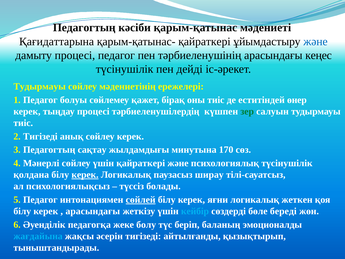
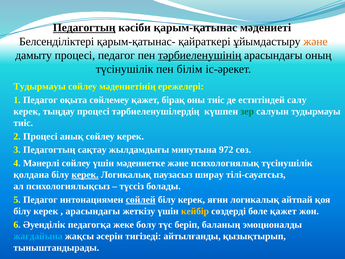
Педагогтың underline: none -> present (84, 28)
Қағидаттарына: Қағидаттарына -> Белсенділіктері (57, 41)
және colour: blue -> orange (316, 41)
тәрбиеленушінің underline: none -> present (200, 55)
кеңес: кеңес -> оның (318, 55)
дейді: дейді -> білім (190, 69)
болуы: болуы -> оқыта (74, 100)
өнер: өнер -> салу (297, 100)
2 Тигізеді: Тигізеді -> Процесі (40, 136)
170: 170 -> 972 (226, 150)
үшін қайраткері: қайраткері -> мәдениетке (141, 163)
жеткен: жеткен -> айтпай (297, 200)
кейбір colour: light blue -> yellow (195, 211)
бөле береді: береді -> қажет (283, 211)
